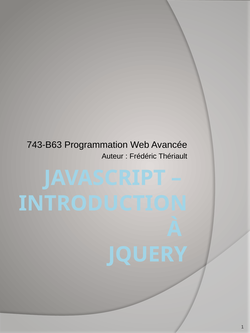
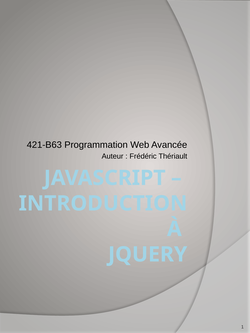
743-B63: 743-B63 -> 421-B63 (44, 145)
